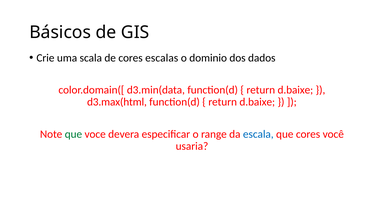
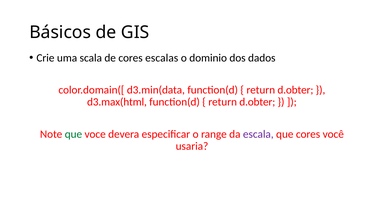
d.baixe: d.baixe -> d.obter (295, 90)
d.baixe: d.baixe -> d.obter (257, 102)
escala colour: blue -> purple (258, 134)
